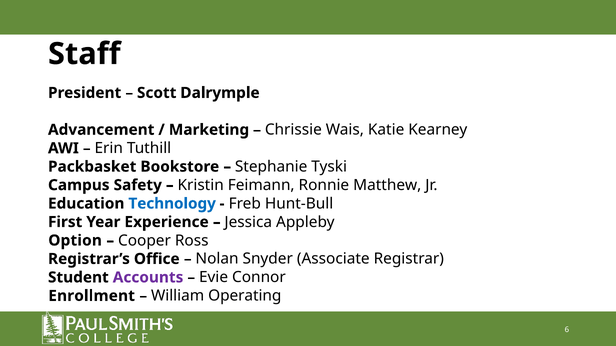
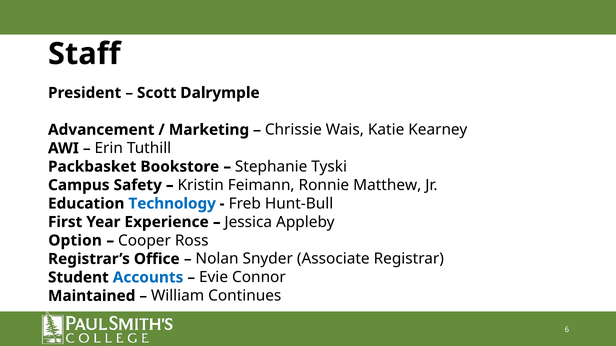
Accounts colour: purple -> blue (148, 278)
Enrollment: Enrollment -> Maintained (92, 296)
Operating: Operating -> Continues (245, 296)
